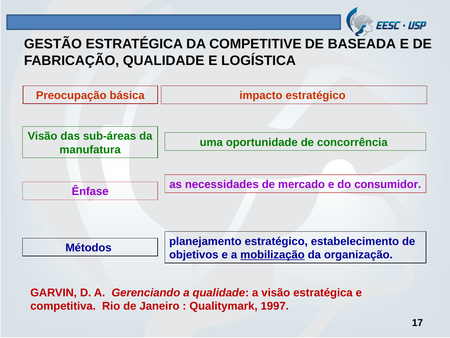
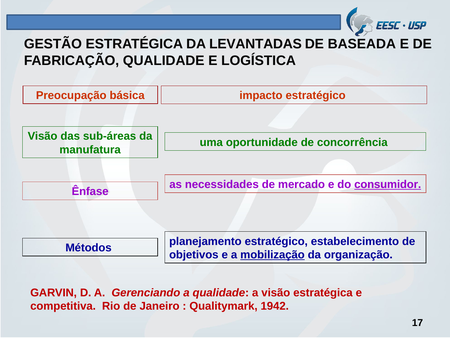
COMPETITIVE: COMPETITIVE -> LEVANTADAS (255, 44)
consumidor underline: none -> present (388, 184)
1997: 1997 -> 1942 (275, 306)
